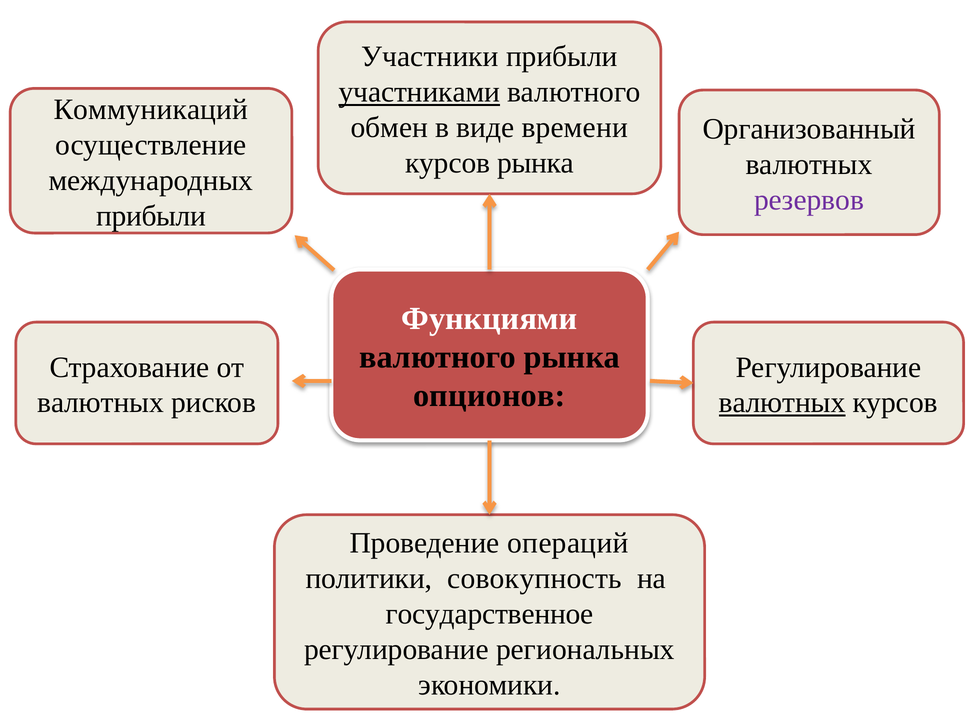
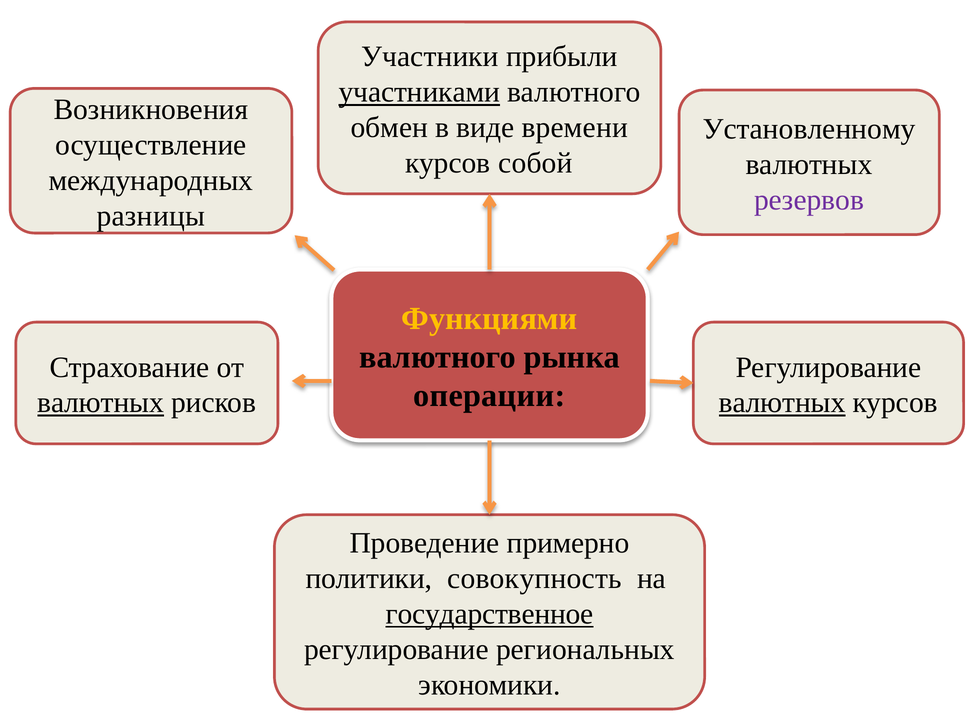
Коммуникаций: Коммуникаций -> Возникновения (151, 110)
Организованный: Организованный -> Установленному (809, 129)
курсов рынка: рынка -> собой (535, 163)
прибыли: прибыли -> разницы (151, 216)
Функциями colour: white -> yellow (490, 319)
опционов: опционов -> операции (489, 396)
валютных underline: none -> present (101, 403)
операций: операций -> примерно (568, 543)
государственное underline: none -> present (490, 614)
